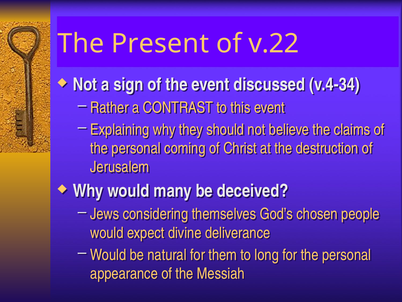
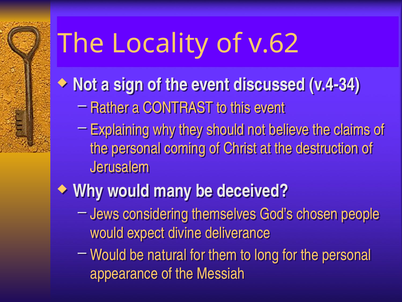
Present: Present -> Locality (160, 44)
v.22: v.22 -> v.62 (274, 44)
